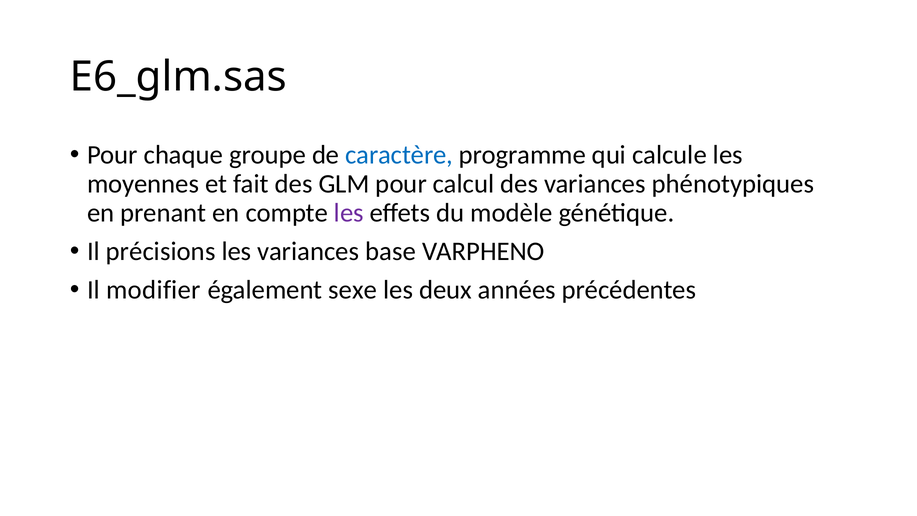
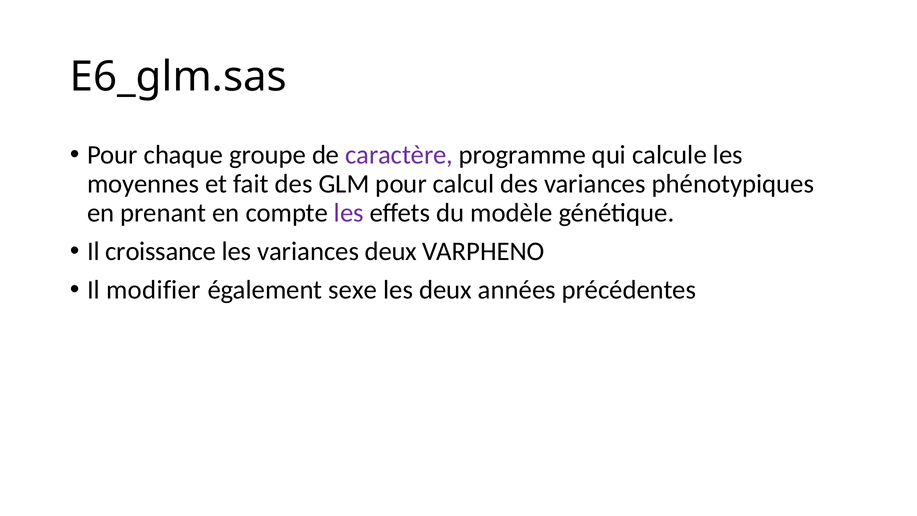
caractère colour: blue -> purple (399, 155)
précisions: précisions -> croissance (161, 251)
variances base: base -> deux (391, 251)
